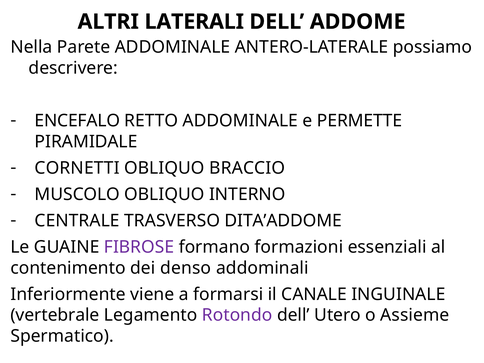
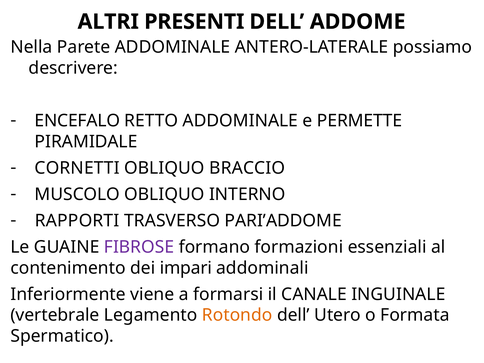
LATERALI: LATERALI -> PRESENTI (194, 22)
CENTRALE: CENTRALE -> RAPPORTI (77, 221)
DITA’ADDOME: DITA’ADDOME -> PARI’ADDOME (283, 221)
denso: denso -> impari (186, 268)
Rotondo colour: purple -> orange (237, 315)
Assieme: Assieme -> Formata (415, 315)
